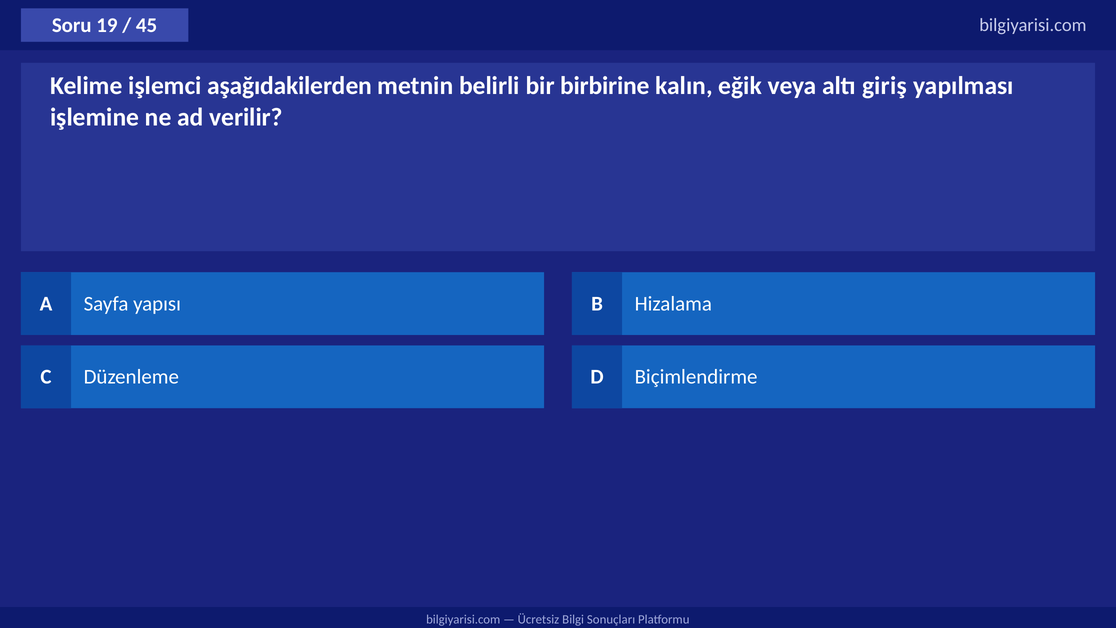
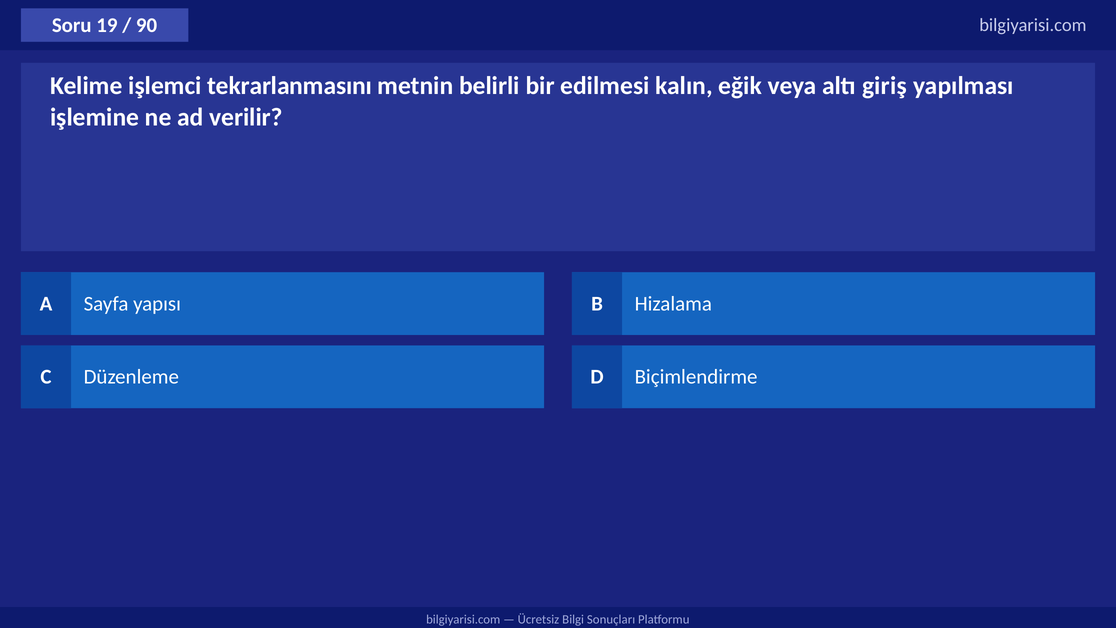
45: 45 -> 90 (147, 26)
aşağıdakilerden: aşağıdakilerden -> tekrarlanmasını (290, 86)
birbirine: birbirine -> edilmesi (605, 86)
